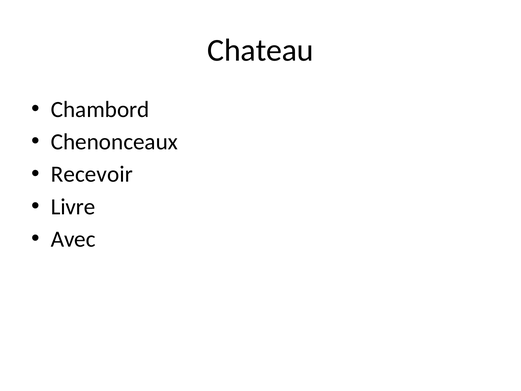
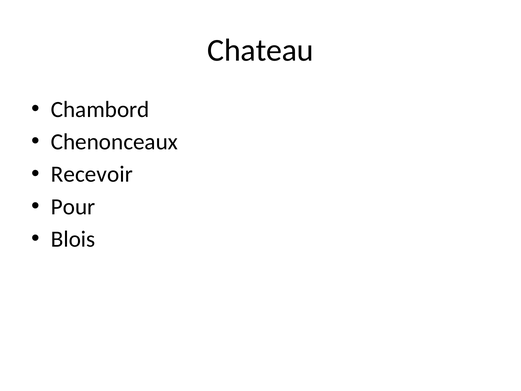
Livre: Livre -> Pour (73, 207)
Avec: Avec -> Blois (73, 239)
